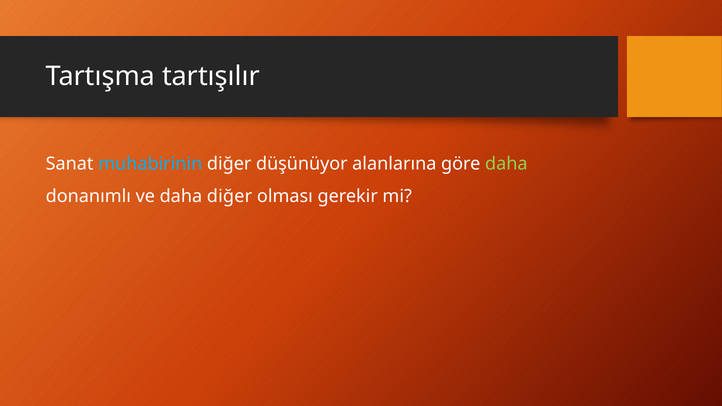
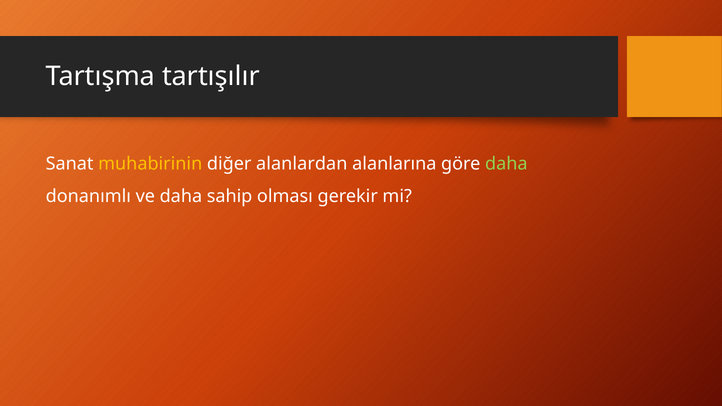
muhabirinin colour: light blue -> yellow (150, 164)
düşünüyor: düşünüyor -> alanlardan (302, 164)
daha diğer: diğer -> sahip (230, 197)
